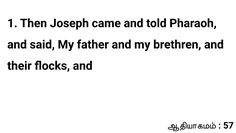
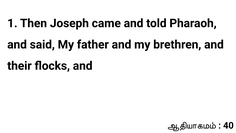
57: 57 -> 40 (228, 125)
